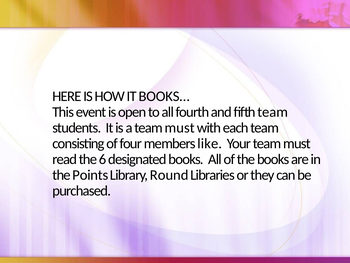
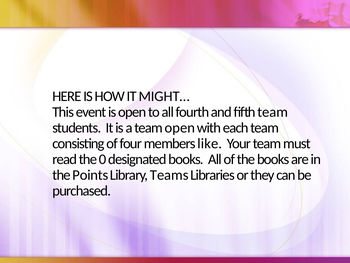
BOOKS…: BOOKS… -> MIGHT… (164, 96)
a team must: must -> open (180, 128)
6: 6 -> 0 (103, 159)
Round: Round -> Teams (169, 175)
